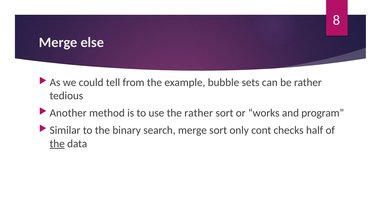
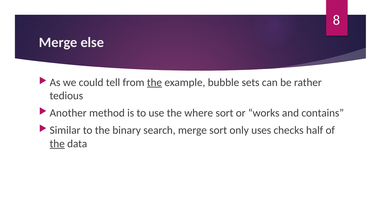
the underline: none -> present (154, 83)
the rather: rather -> where (199, 113)
program: program -> contains (323, 113)
cont: cont -> uses (261, 131)
